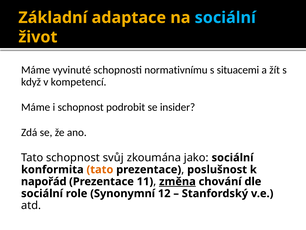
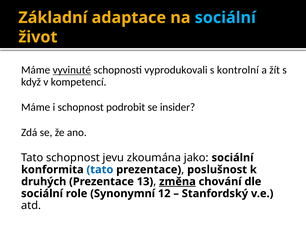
vyvinuté underline: none -> present (72, 70)
normativnímu: normativnímu -> vyprodukovali (176, 70)
situacemi: situacemi -> kontrolní (238, 70)
svůj: svůj -> jevu (113, 157)
tato colour: orange -> blue (100, 169)
napořád: napořád -> druhých (44, 181)
11: 11 -> 13 (145, 181)
